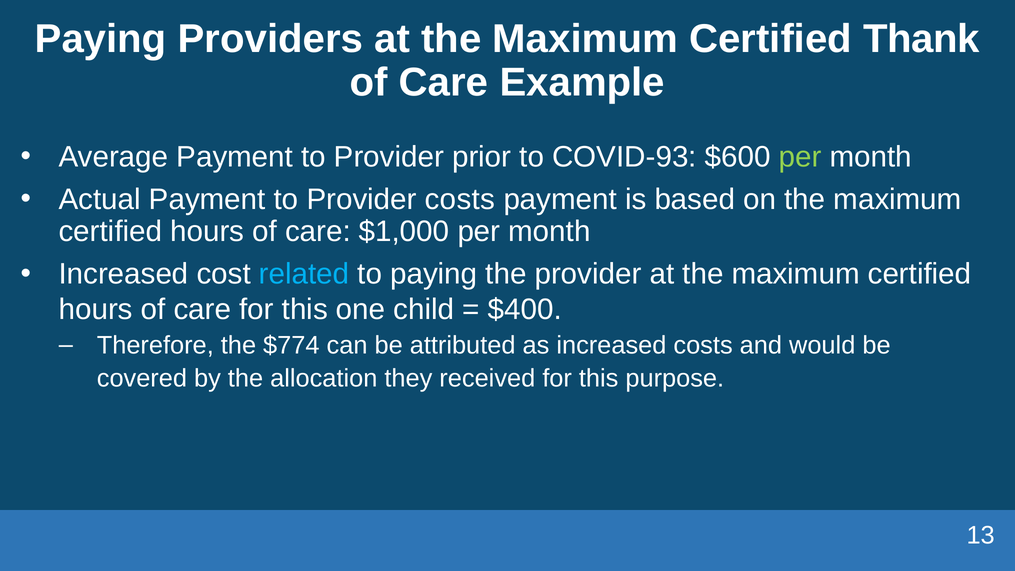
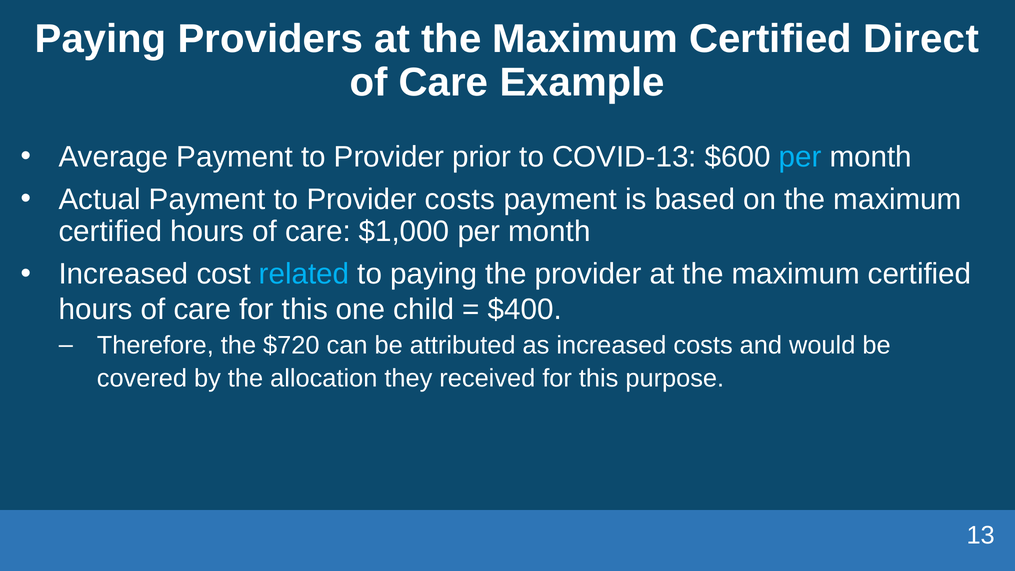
Thank: Thank -> Direct (921, 39)
COVID-93: COVID-93 -> COVID-13 (624, 157)
per colour: light green -> light blue (800, 157)
$774: $774 -> $720 (291, 345)
